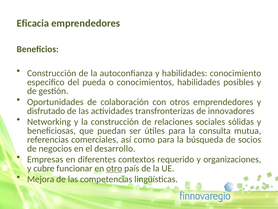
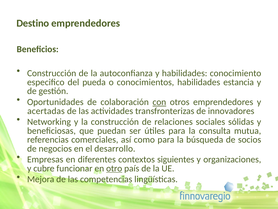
Eficacia: Eficacia -> Destino (33, 23)
posibles: posibles -> estancia (239, 82)
con underline: none -> present (159, 102)
disfrutado: disfrutado -> acertadas (46, 111)
requerido: requerido -> siguientes (176, 159)
